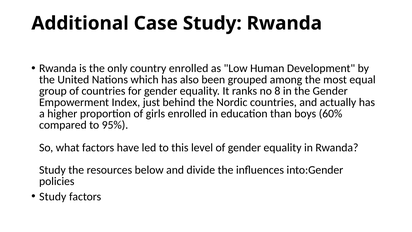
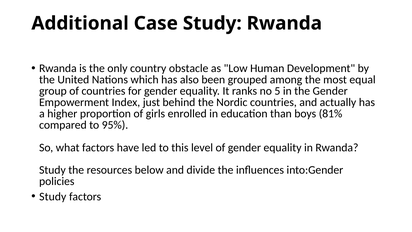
country enrolled: enrolled -> obstacle (189, 68)
8: 8 -> 5 (277, 91)
60%: 60% -> 81% (331, 114)
